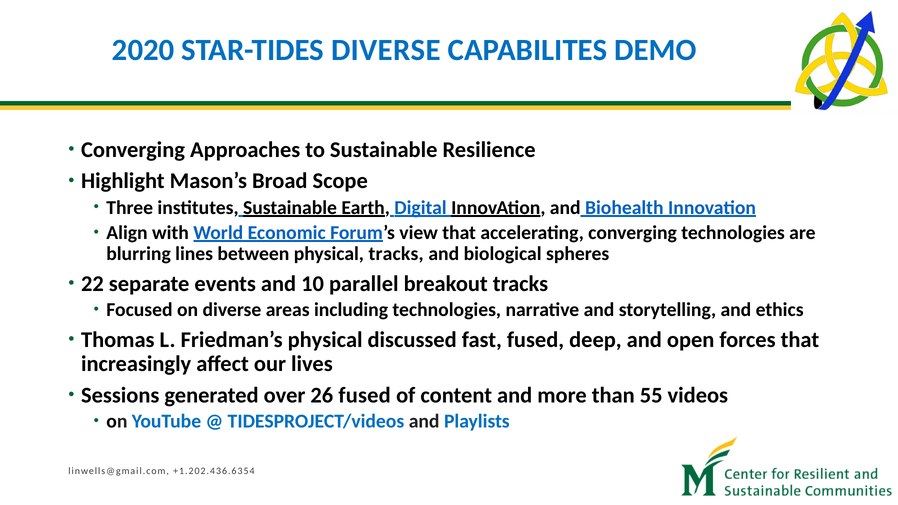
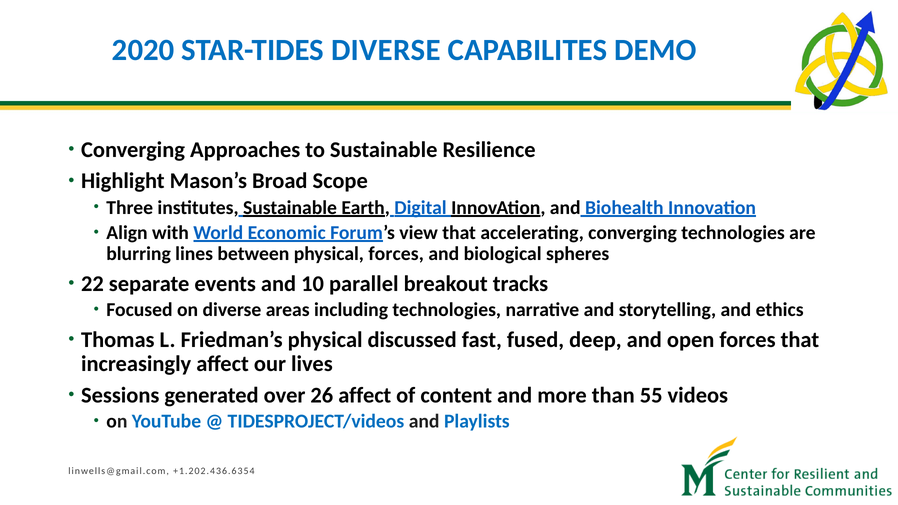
physical tracks: tracks -> forces (396, 254)
26 fused: fused -> affect (365, 395)
